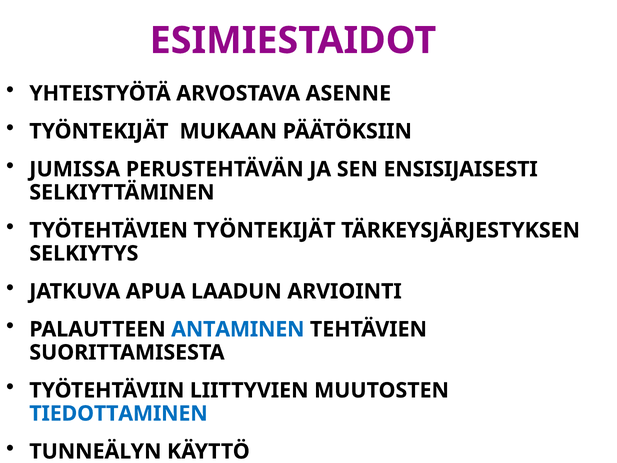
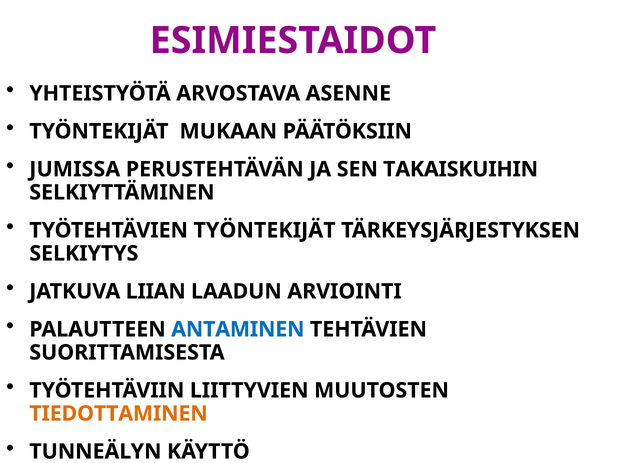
ENSISIJAISESTI: ENSISIJAISESTI -> TAKAISKUIHIN (461, 169)
APUA: APUA -> LIIAN (156, 291)
TIEDOTTAMINEN colour: blue -> orange (119, 413)
